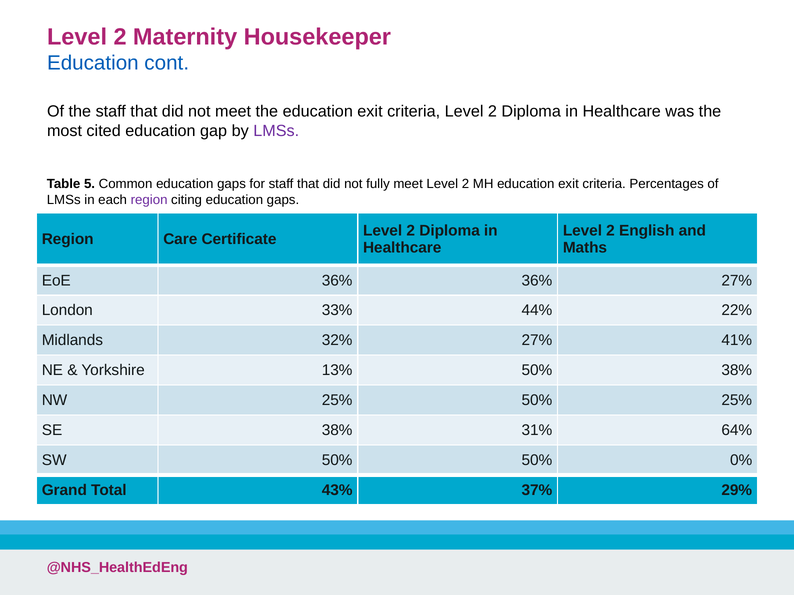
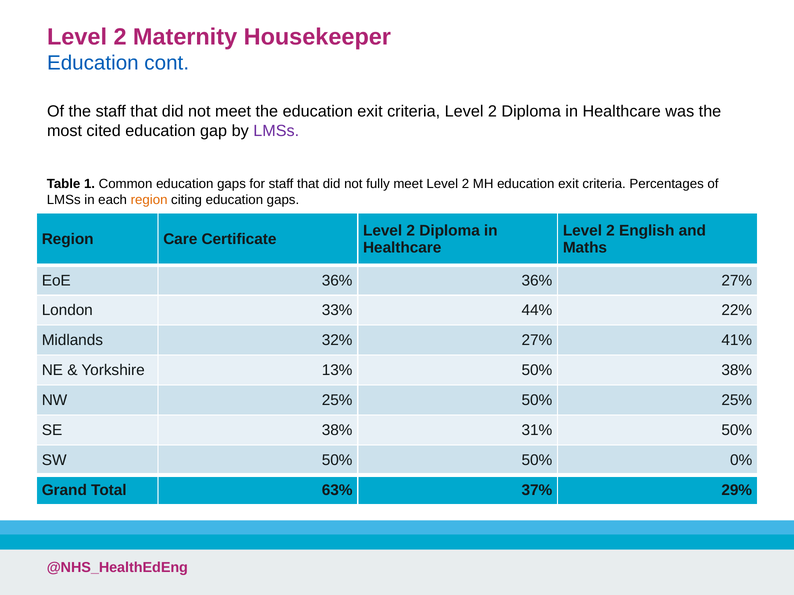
5: 5 -> 1 (90, 184)
region colour: purple -> orange (149, 200)
31% 64%: 64% -> 50% (737, 431)
43%: 43% -> 63% (337, 490)
